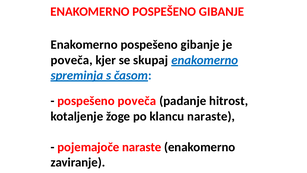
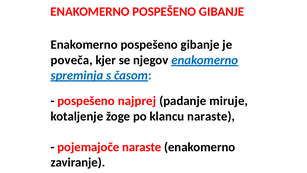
skupaj: skupaj -> njegov (151, 60)
pospešeno poveča: poveča -> najprej (137, 101)
hitrost: hitrost -> miruje (229, 101)
